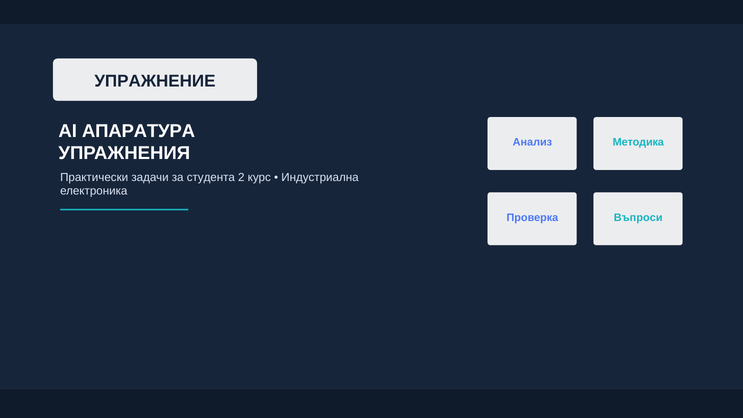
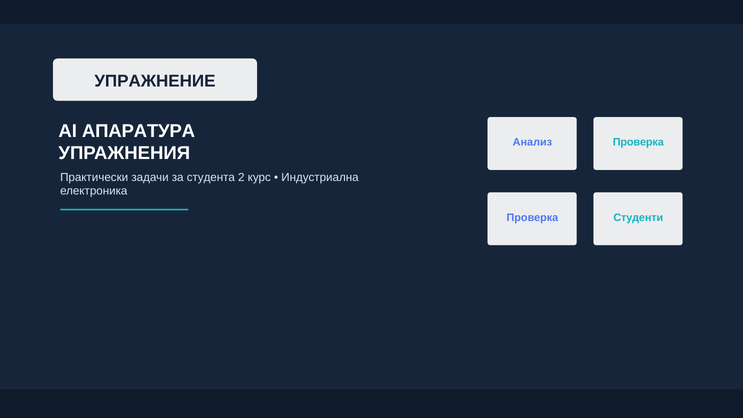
Анализ Методика: Методика -> Проверка (638, 142)
Въпроси: Въпроси -> Студенти (638, 218)
